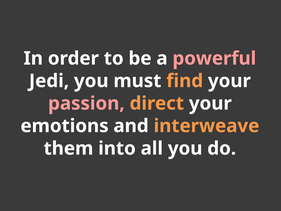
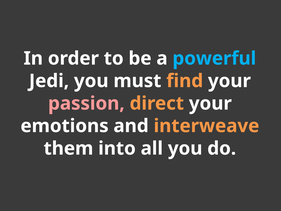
powerful colour: pink -> light blue (214, 58)
